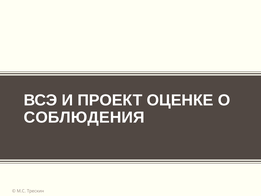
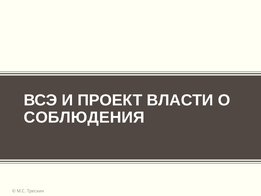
ОЦЕНКЕ: ОЦЕНКЕ -> ВЛАСТИ (180, 100)
